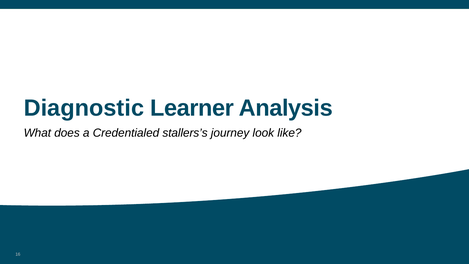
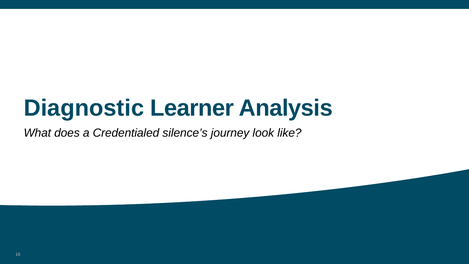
stallers’s: stallers’s -> silence’s (185, 133)
